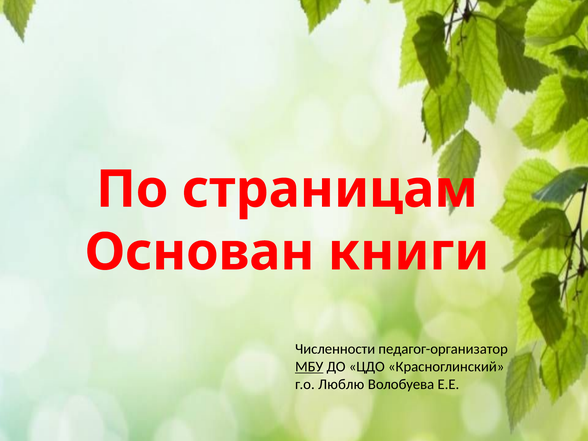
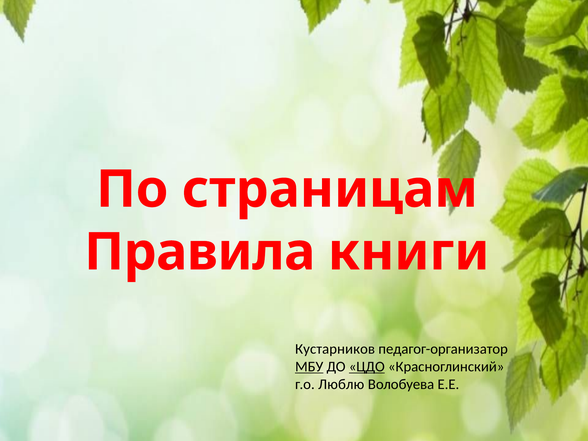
Основан: Основан -> Правила (200, 252)
Численности: Численности -> Кустарников (335, 349)
ЦДО underline: none -> present (367, 367)
